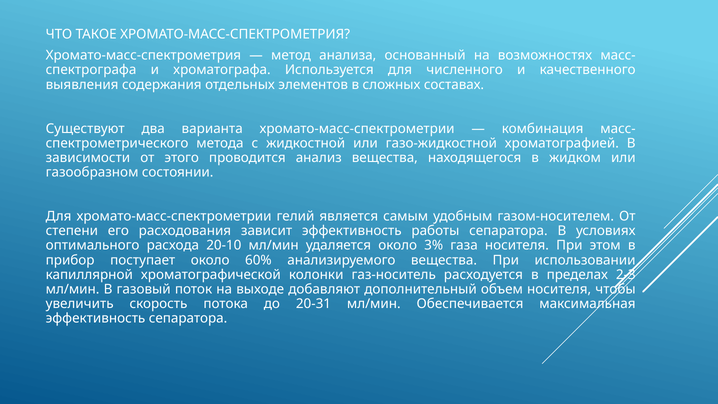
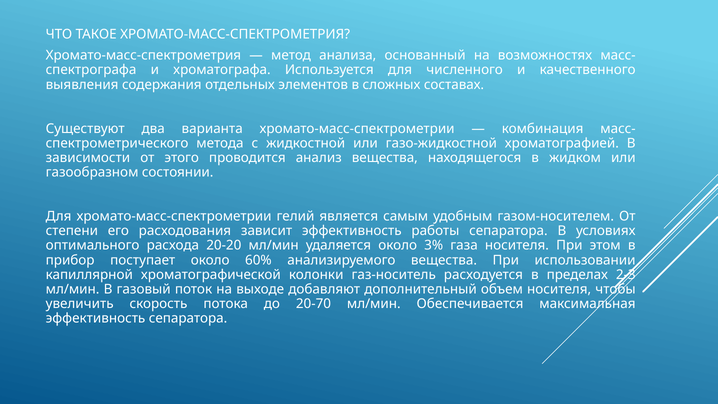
20-10: 20-10 -> 20-20 (224, 245)
20-31: 20-31 -> 20-70 (313, 304)
